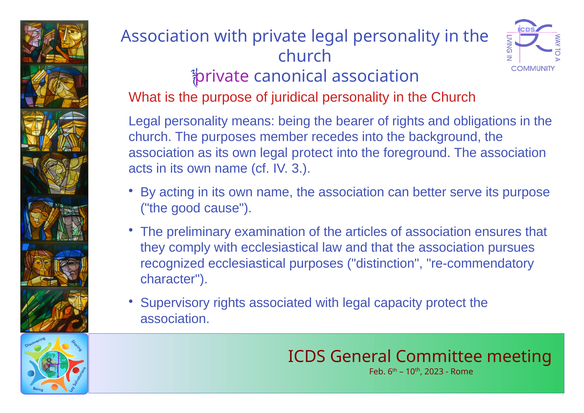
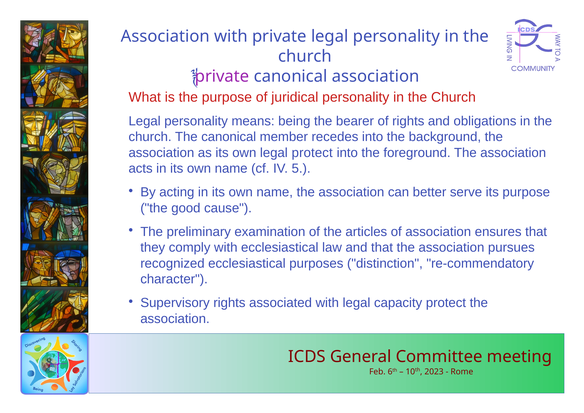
The purposes: purposes -> canonical (229, 137)
3: 3 -> 5 (301, 169)
